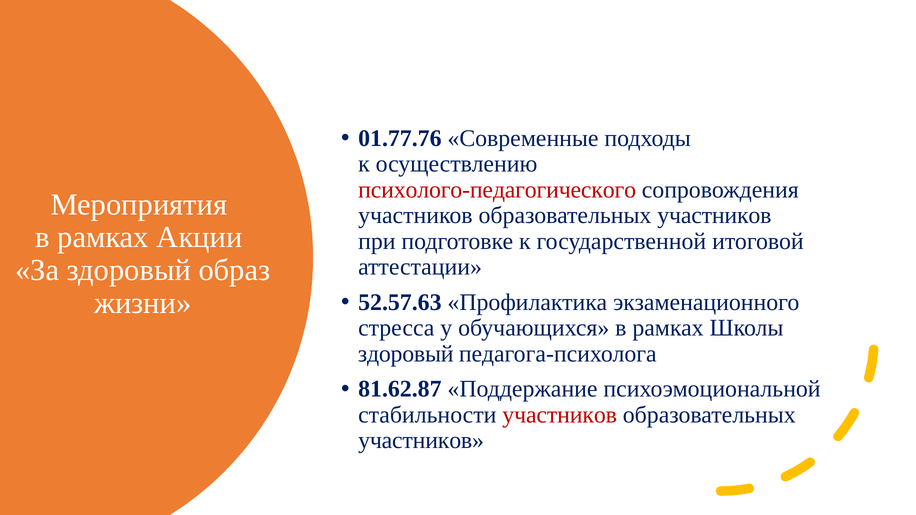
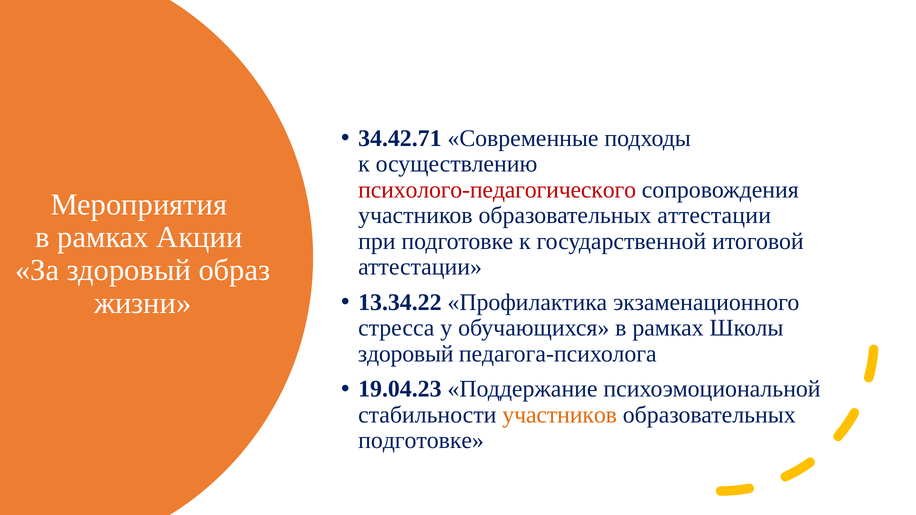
01.77.76: 01.77.76 -> 34.42.71 (400, 138)
участников: участников -> аттестации (714, 216)
52.57.63: 52.57.63 -> 13.34.22 (400, 302)
81.62.87: 81.62.87 -> 19.04.23 (400, 389)
участников colour: red -> orange (560, 415)
участников: участников -> подготовке (421, 441)
